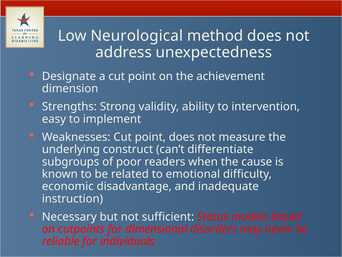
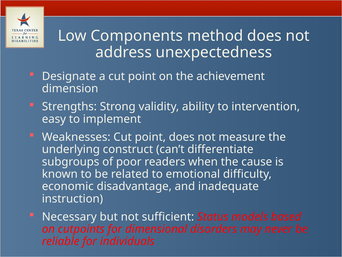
Neurological: Neurological -> Components (137, 36)
